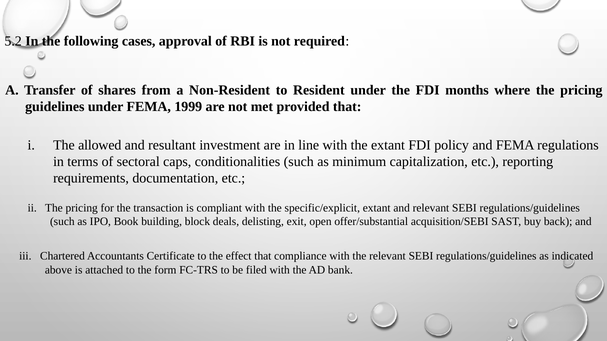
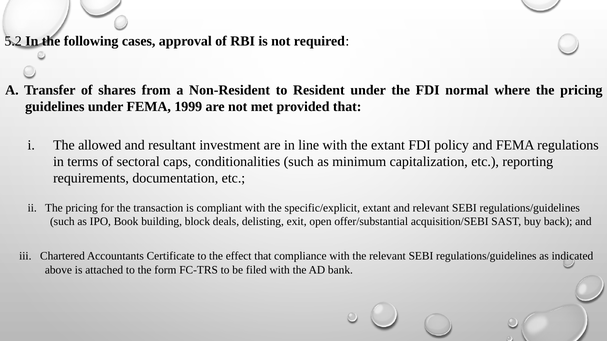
months: months -> normal (467, 90)
